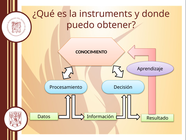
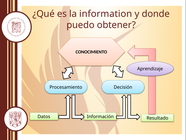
instruments: instruments -> information (106, 14)
